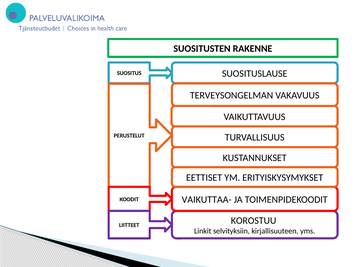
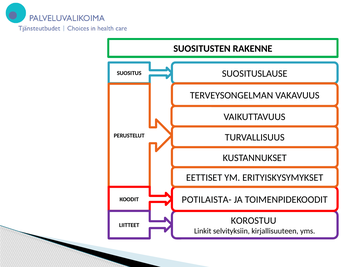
VAIKUTTAA-: VAIKUTTAA- -> POTILAISTA- (207, 199)
